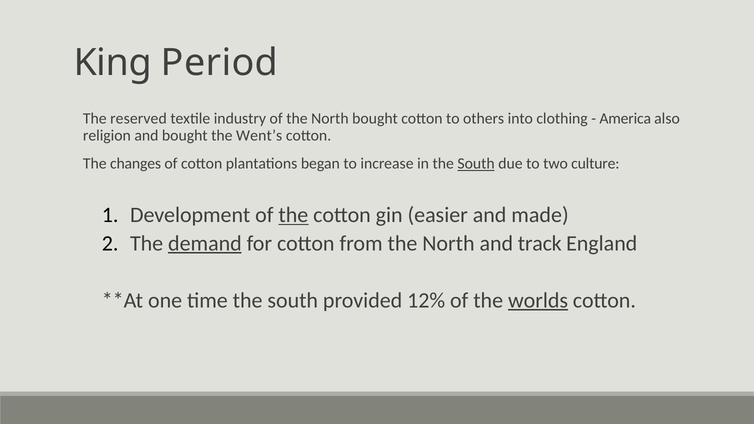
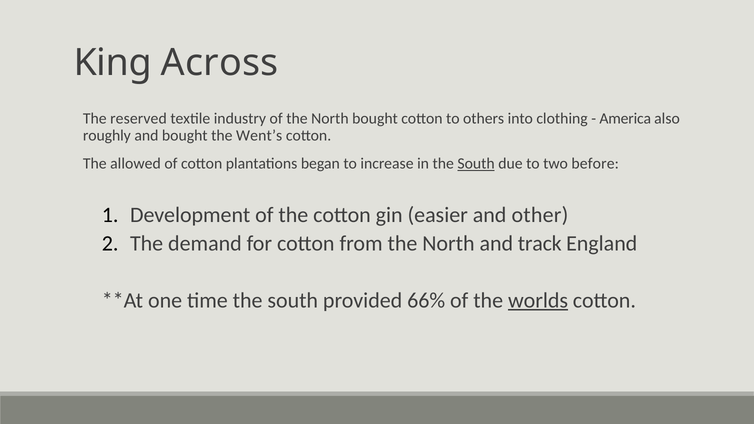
Period: Period -> Across (220, 63)
religion: religion -> roughly (107, 136)
changes: changes -> allowed (135, 164)
culture: culture -> before (595, 164)
the underline: present -> none (293, 215)
made: made -> other (540, 215)
demand underline: present -> none (205, 244)
12%: 12% -> 66% (426, 300)
